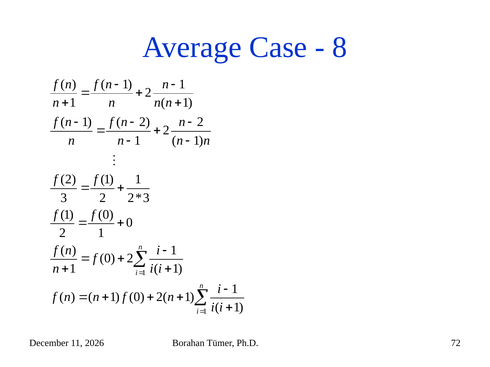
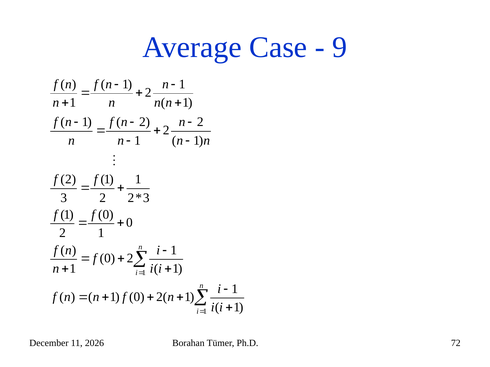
8: 8 -> 9 (340, 47)
